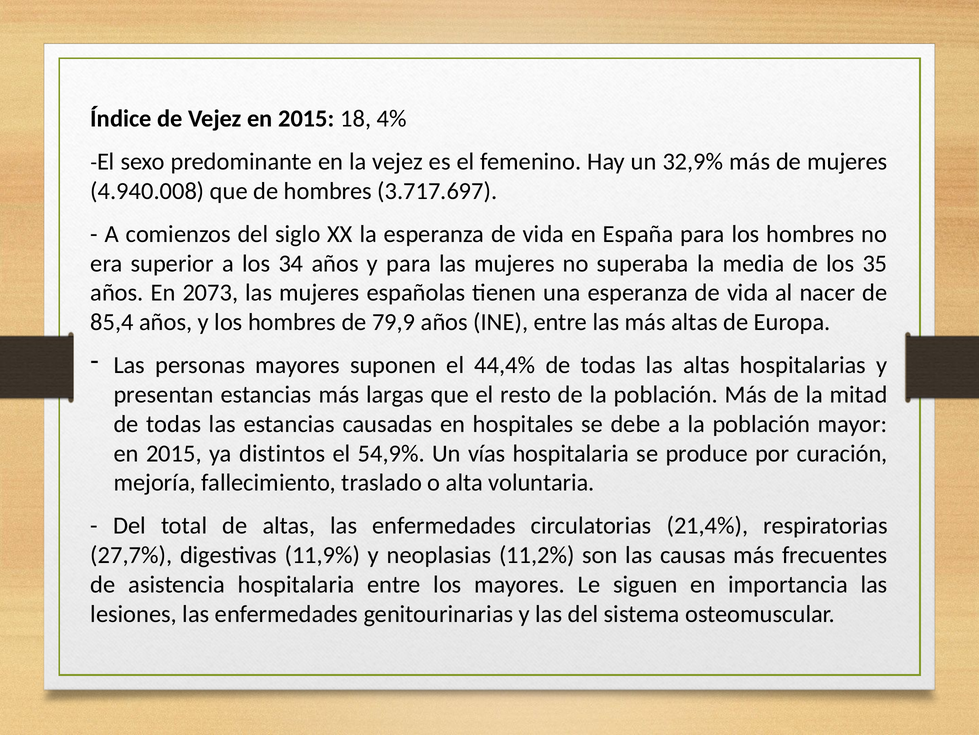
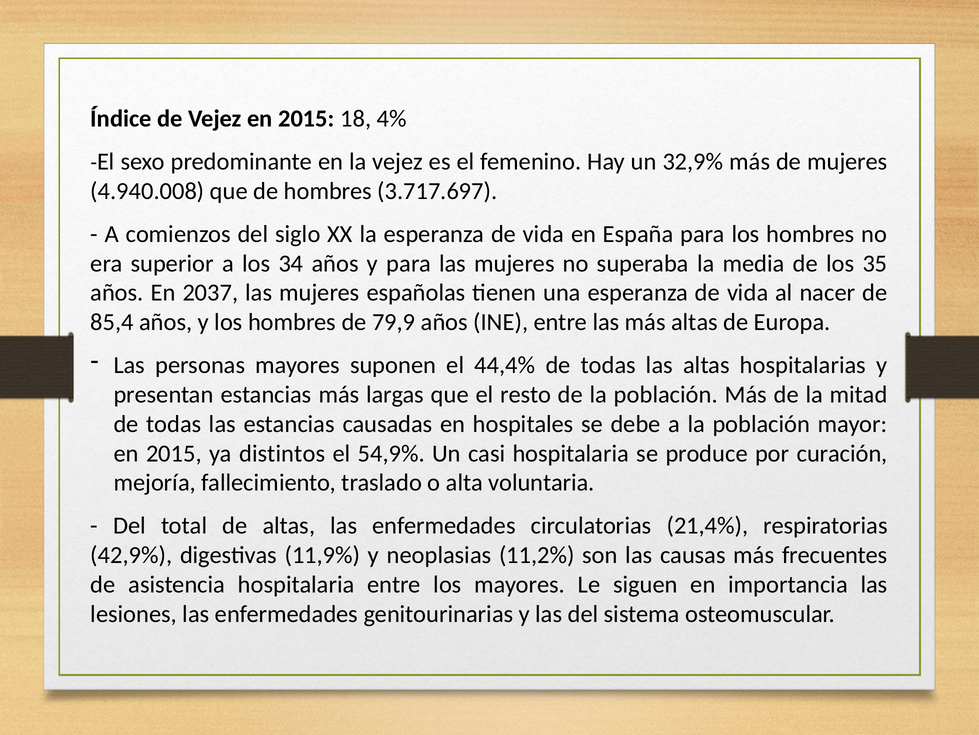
2073: 2073 -> 2037 (210, 293)
vías: vías -> casi (487, 453)
27,7%: 27,7% -> 42,9% (131, 555)
